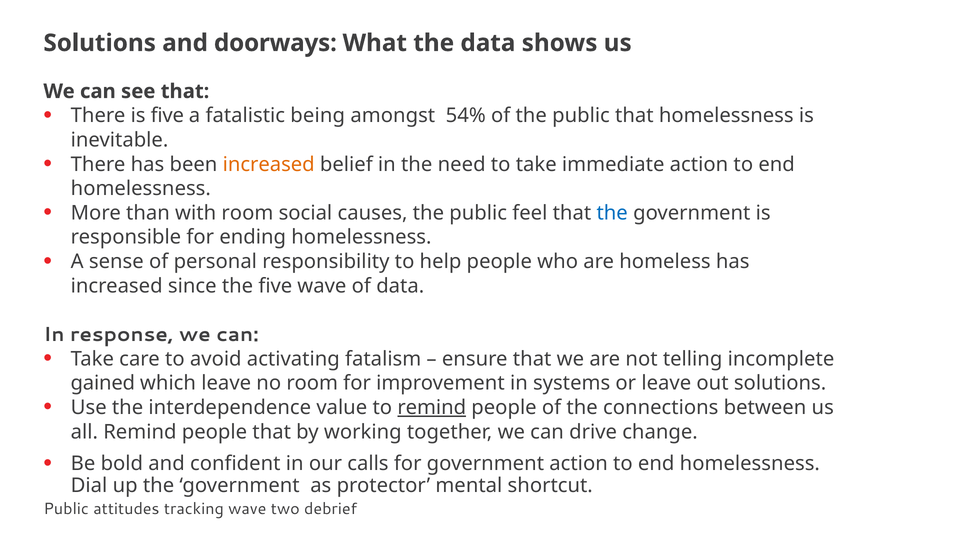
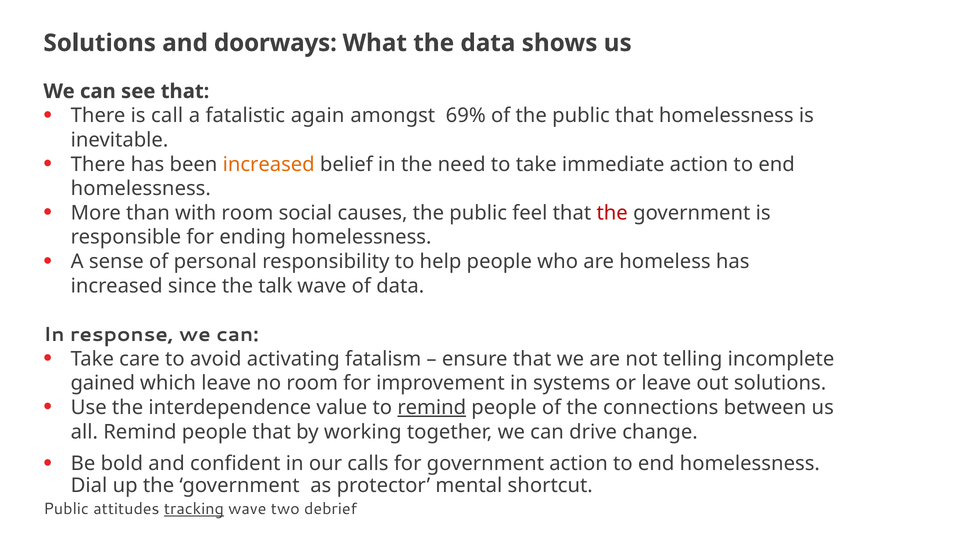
is five: five -> call (167, 116)
being: being -> again (318, 116)
54%: 54% -> 69% (466, 116)
the colour: blue -> red (612, 213)
the five: five -> talk (275, 286)
tracking underline: none -> present (194, 509)
